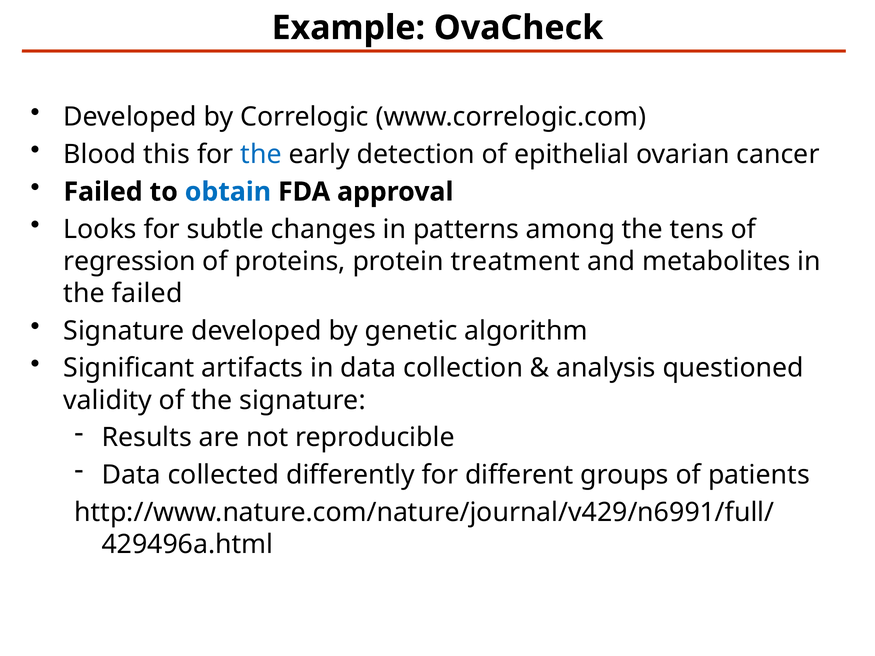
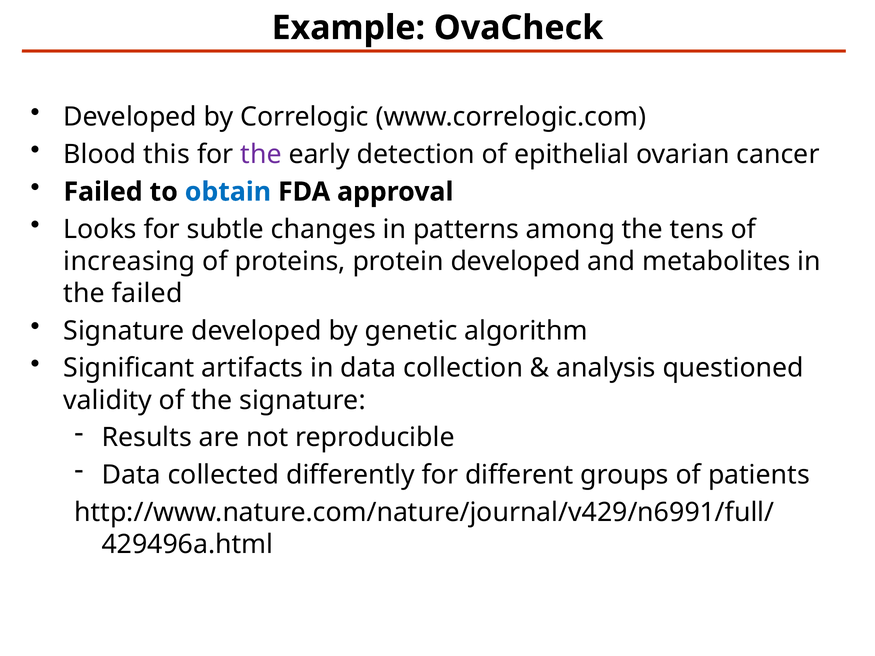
the colour: blue -> purple (261, 155)
regression: regression -> increasing (129, 261)
protein treatment: treatment -> developed (516, 261)
